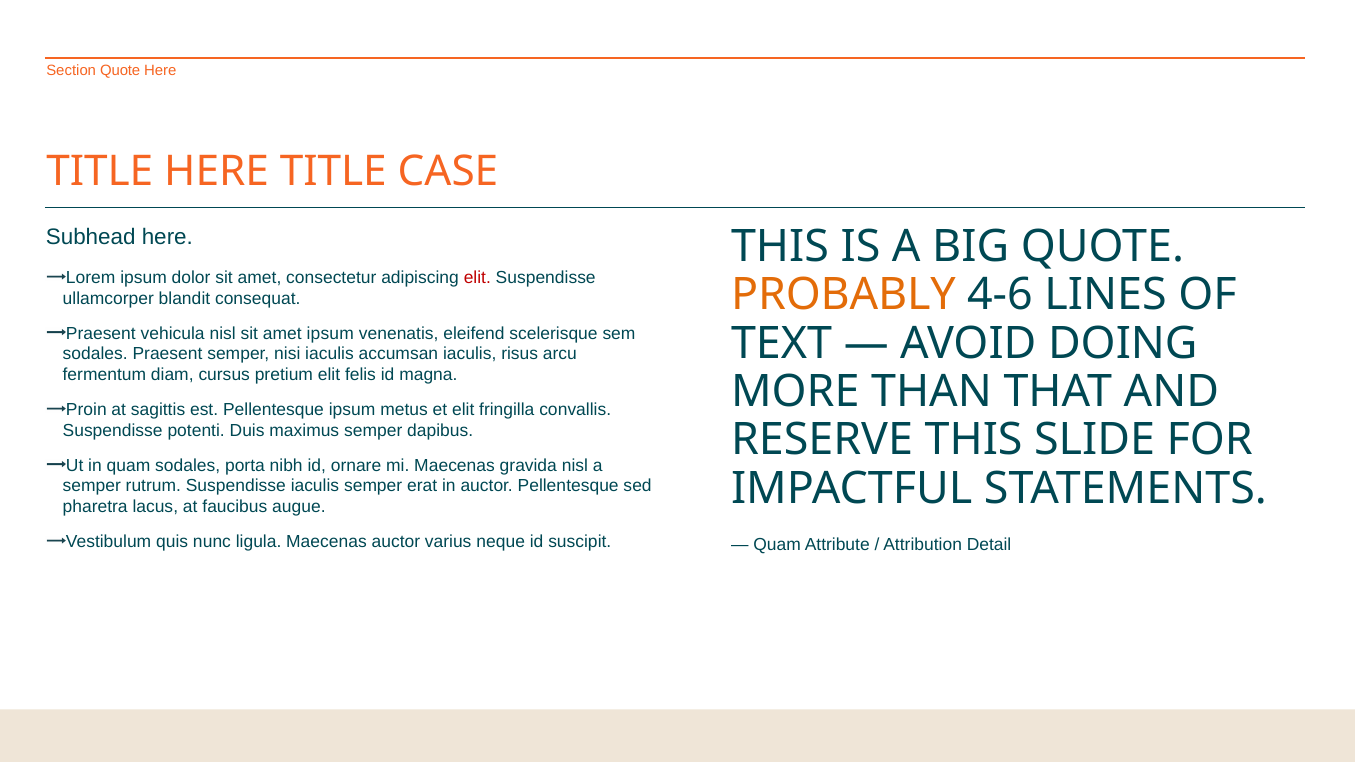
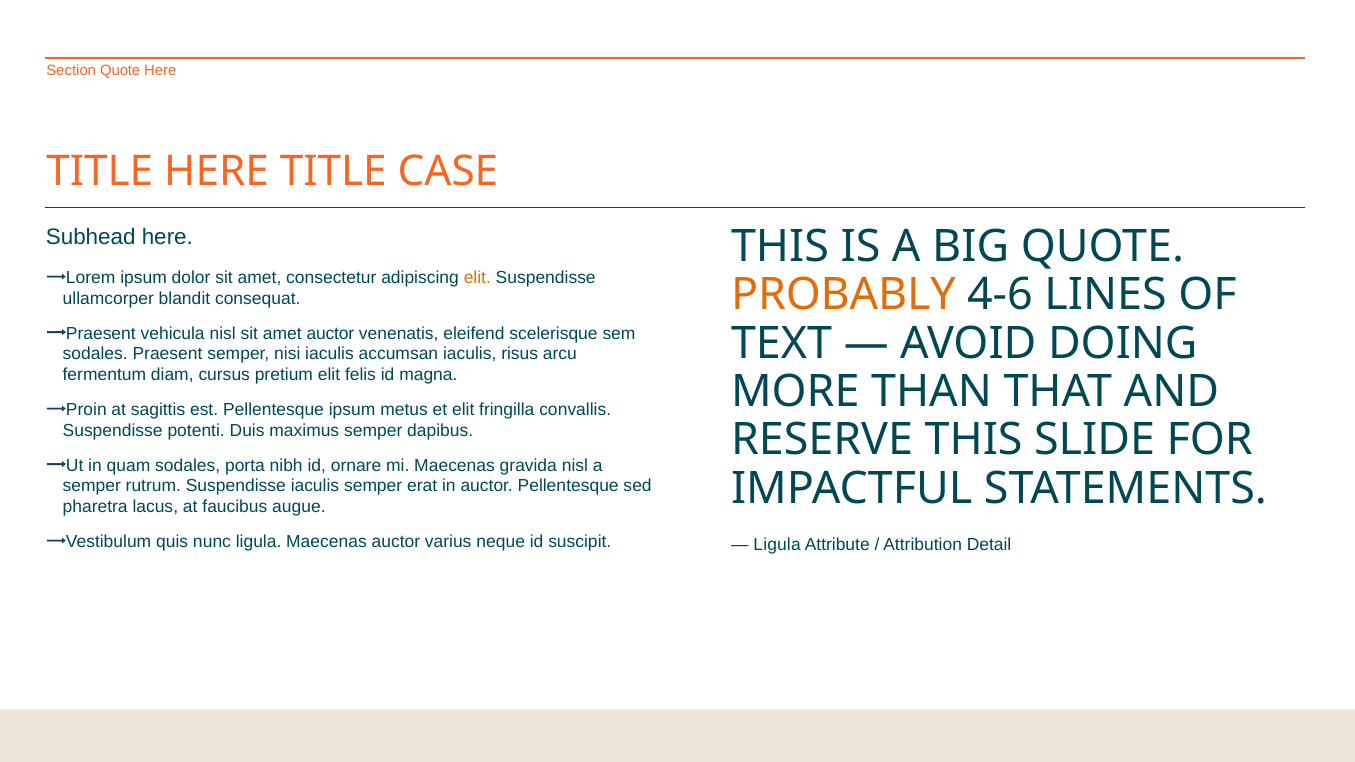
elit colour: red -> orange (477, 278)
amet ipsum: ipsum -> auctor (330, 333)
Quam: Quam -> Ligula (777, 545)
